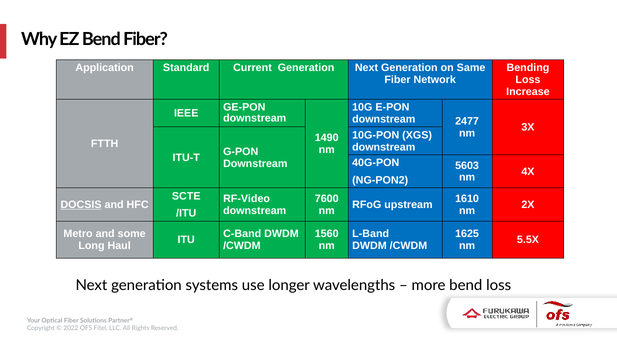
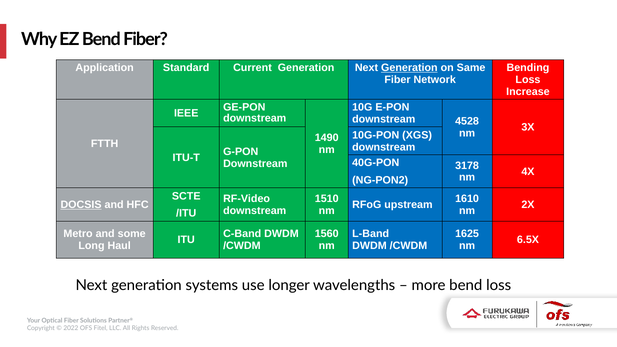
Generation underline: none -> present (409, 68)
2477: 2477 -> 4528 (467, 121)
5603: 5603 -> 3178 (467, 166)
7600: 7600 -> 1510 (327, 199)
5.5X: 5.5X -> 6.5X (528, 240)
